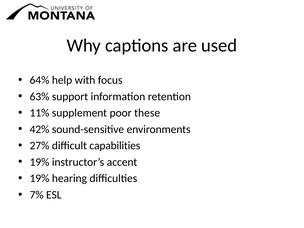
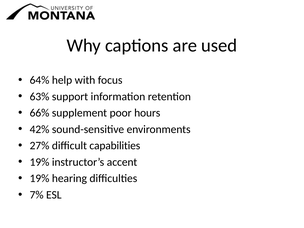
11%: 11% -> 66% (39, 113)
these: these -> hours (147, 113)
